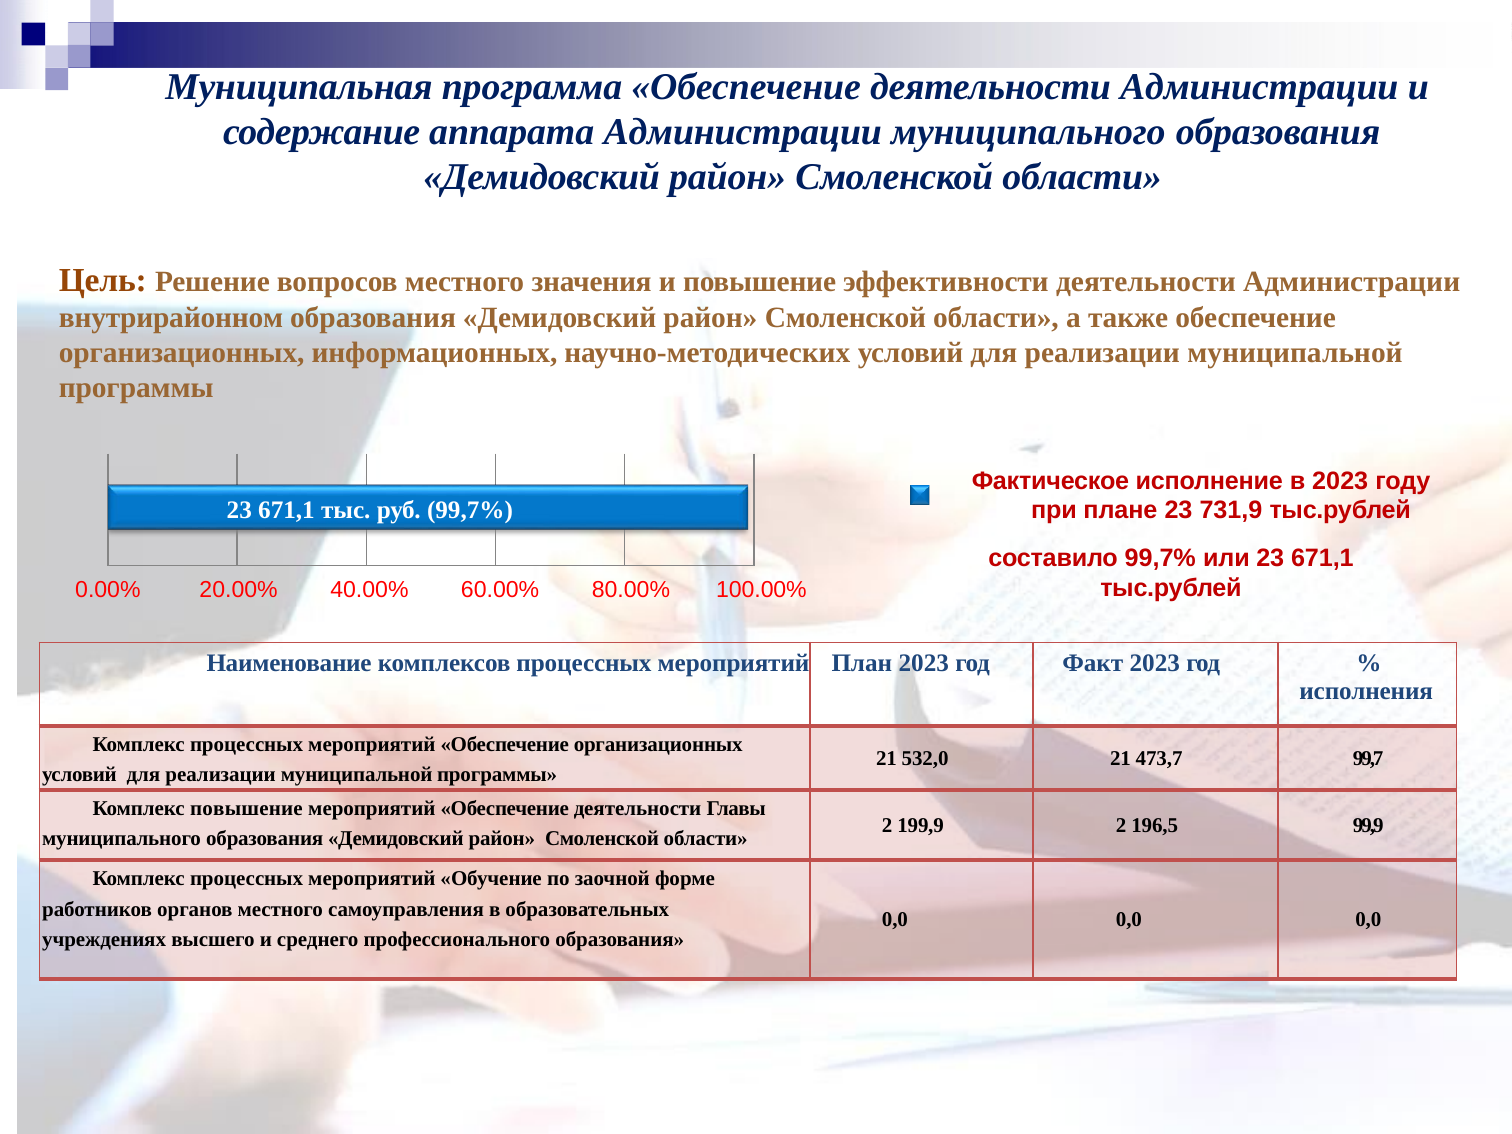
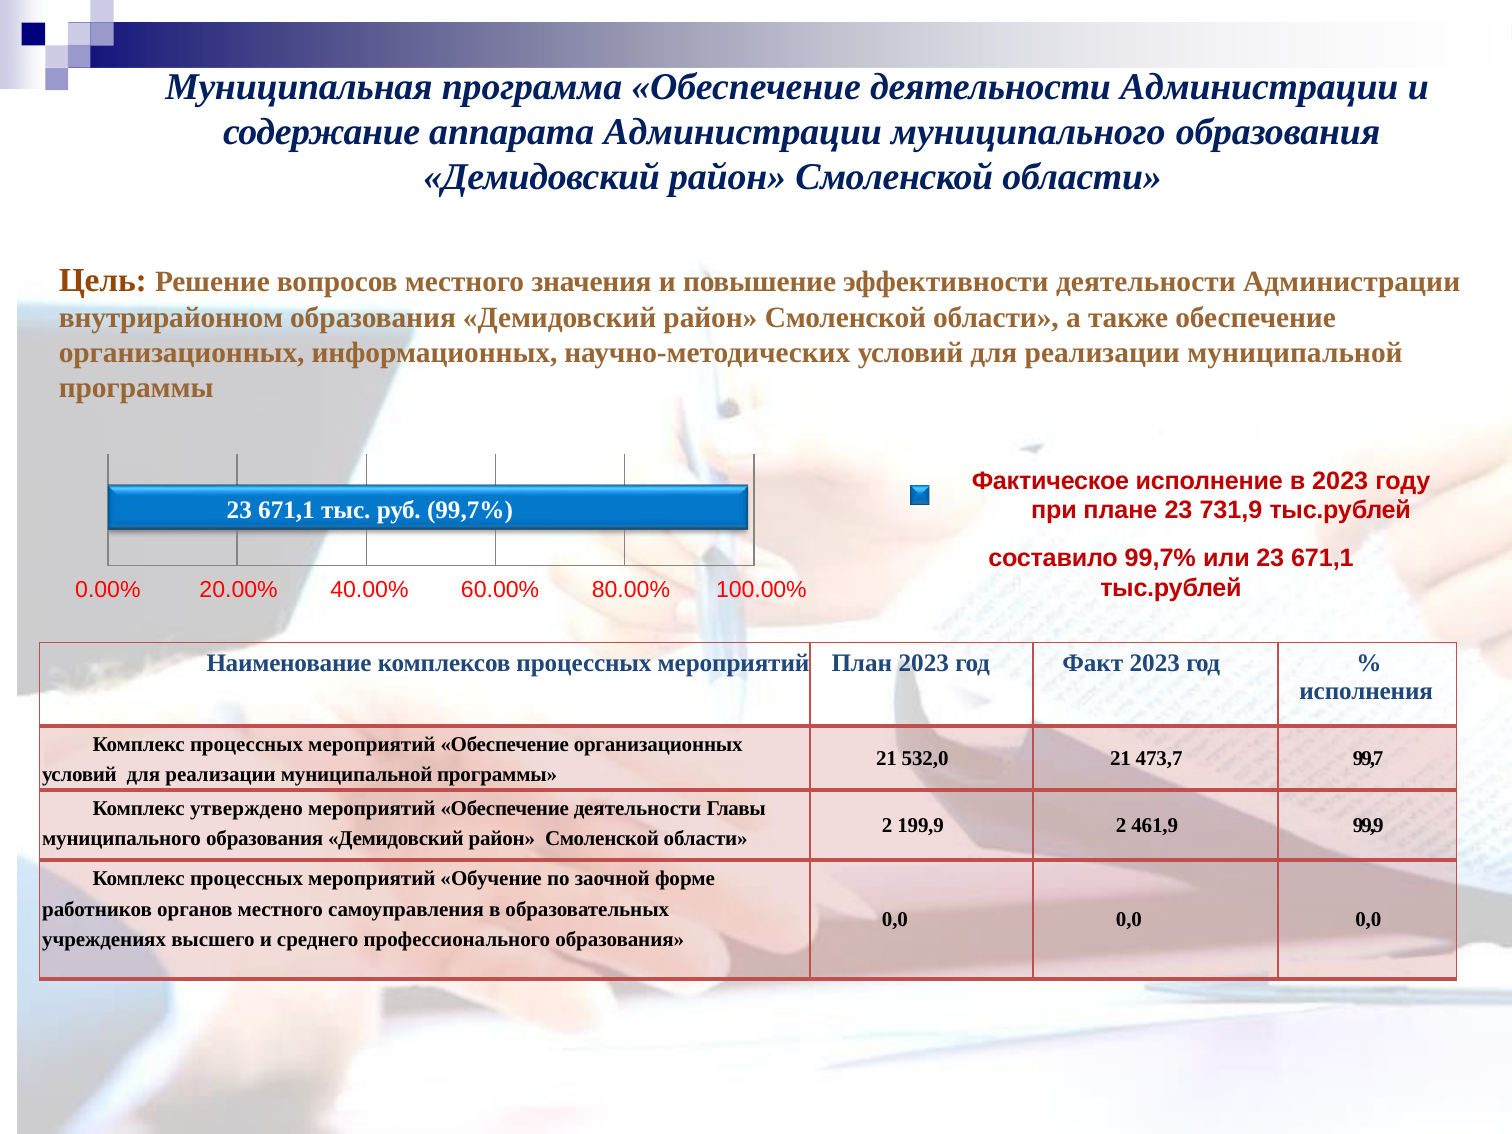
Комплекс повышение: повышение -> утверждено (246, 809)
196,5: 196,5 -> 461,9 (1155, 825)
